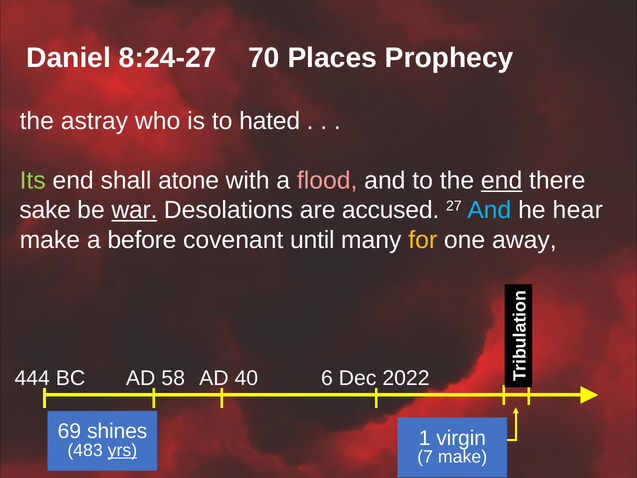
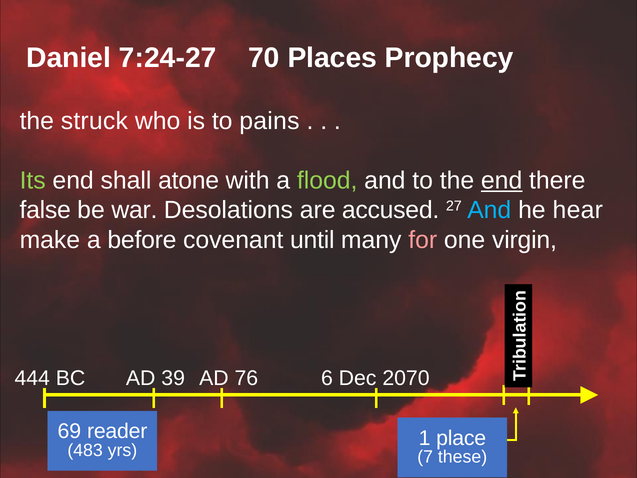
8:24-27: 8:24-27 -> 7:24-27 (168, 58)
astray: astray -> struck (94, 121)
hated: hated -> pains (269, 121)
flood colour: pink -> light green (327, 180)
sake: sake -> false (45, 210)
war underline: present -> none (134, 210)
for colour: yellow -> pink (423, 240)
away: away -> virgin (524, 240)
58: 58 -> 39 (173, 378)
2022: 2022 -> 2070 (406, 378)
40: 40 -> 76 (246, 378)
shines: shines -> reader (117, 431)
virgin: virgin -> place (461, 438)
yrs underline: present -> none (122, 450)
7 make: make -> these (463, 457)
